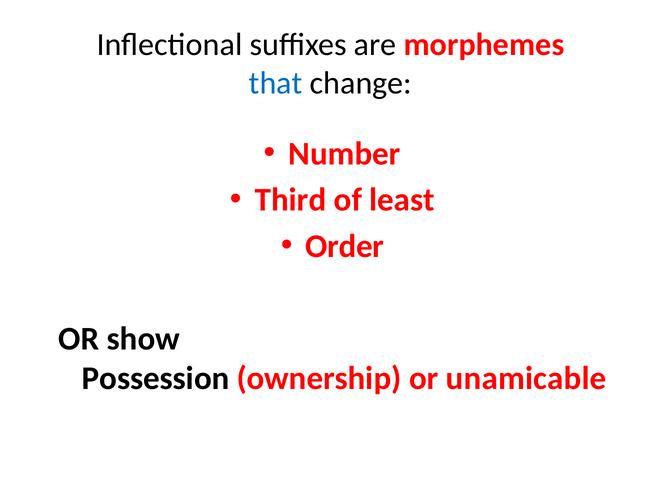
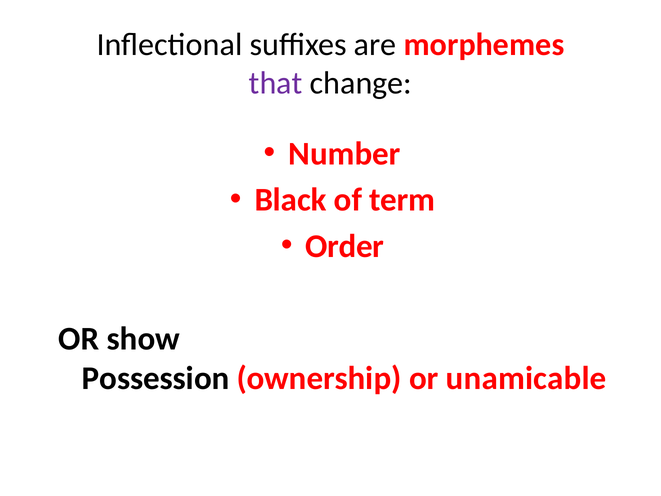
that colour: blue -> purple (276, 83)
Third: Third -> Black (291, 200)
least: least -> term (402, 200)
